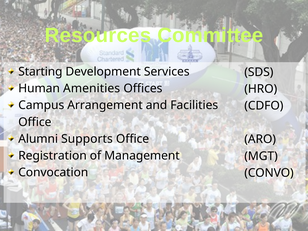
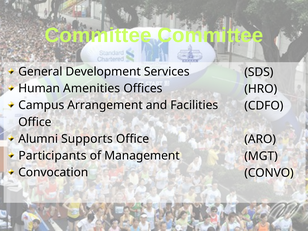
Resources: Resources -> Committee (98, 35)
Starting: Starting -> General (40, 72)
Registration: Registration -> Participants (52, 156)
